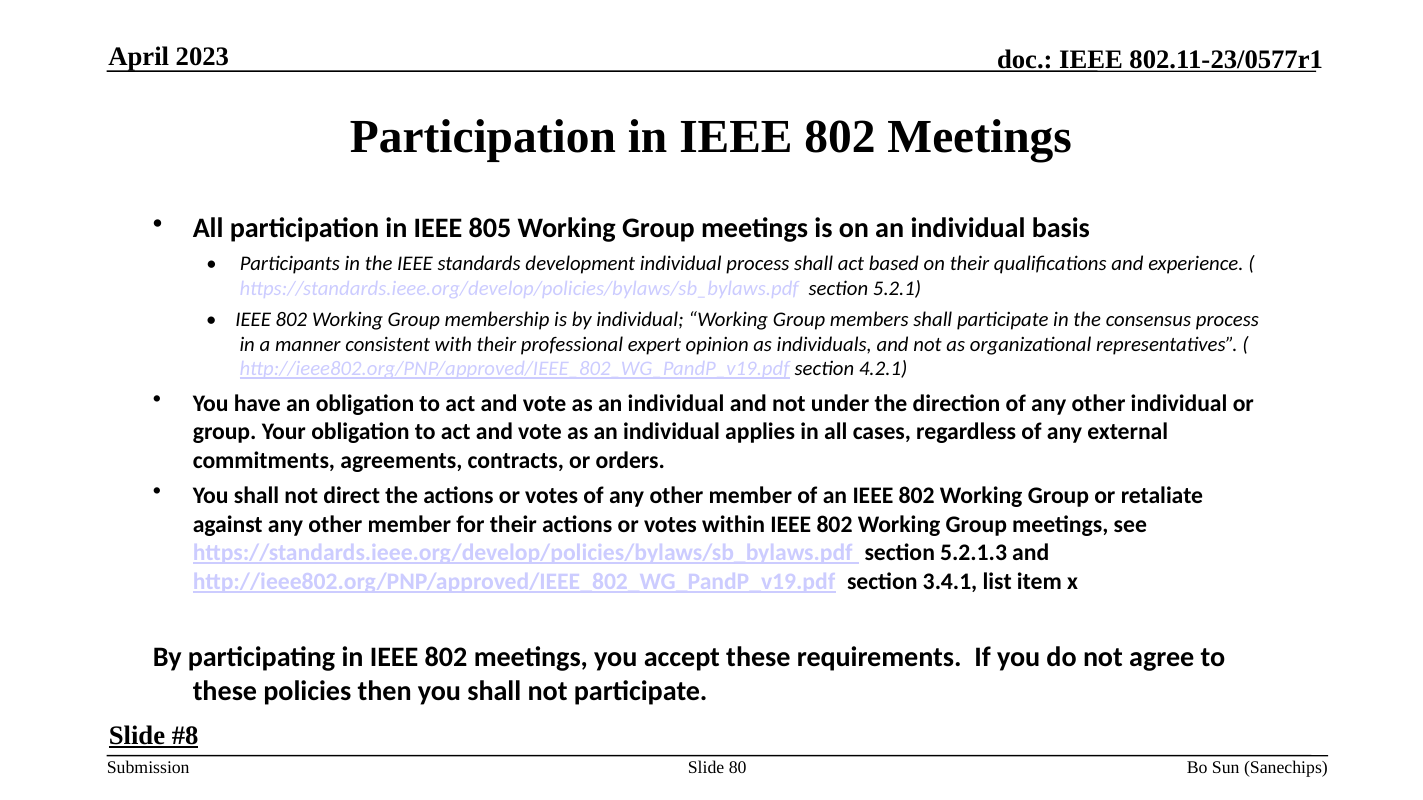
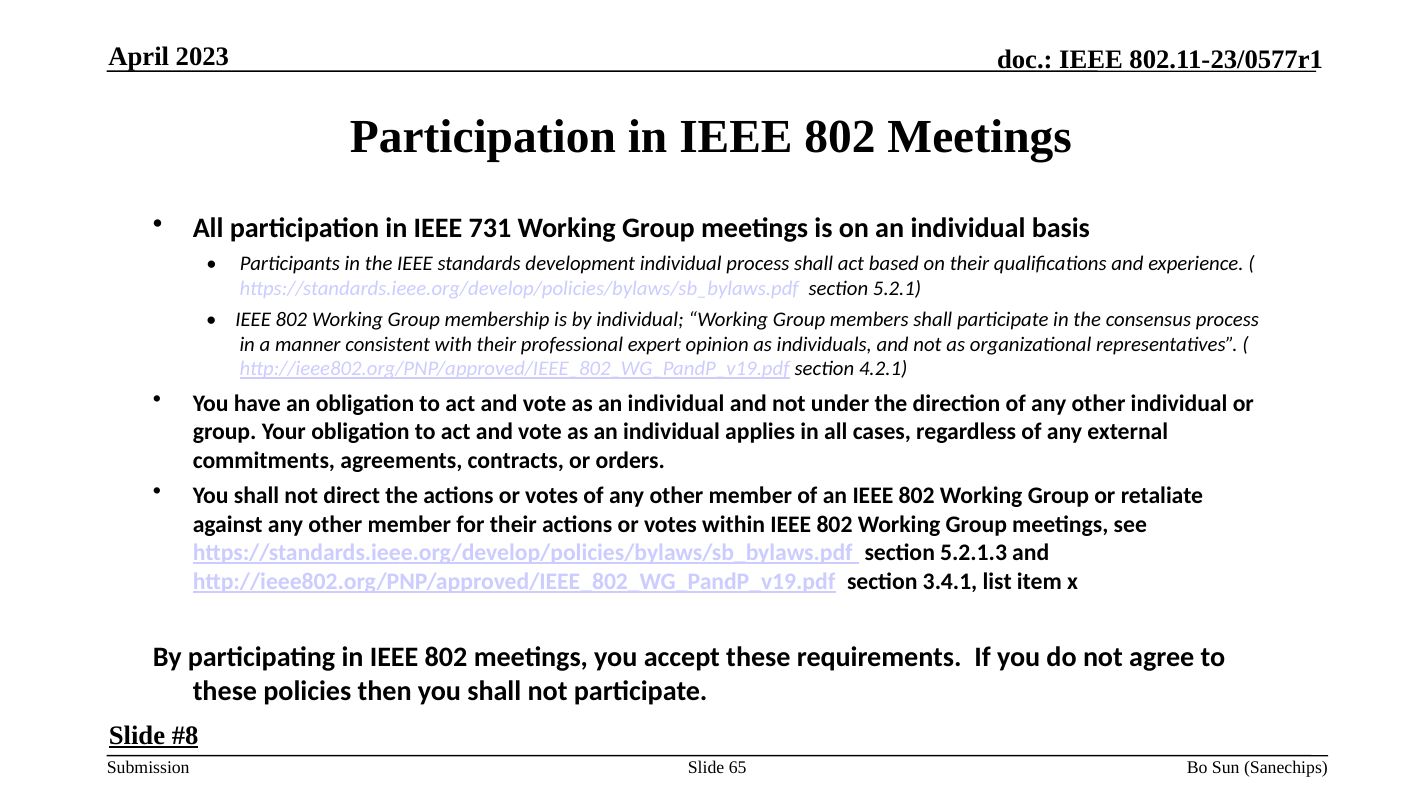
805: 805 -> 731 (490, 229)
80: 80 -> 65 (738, 768)
